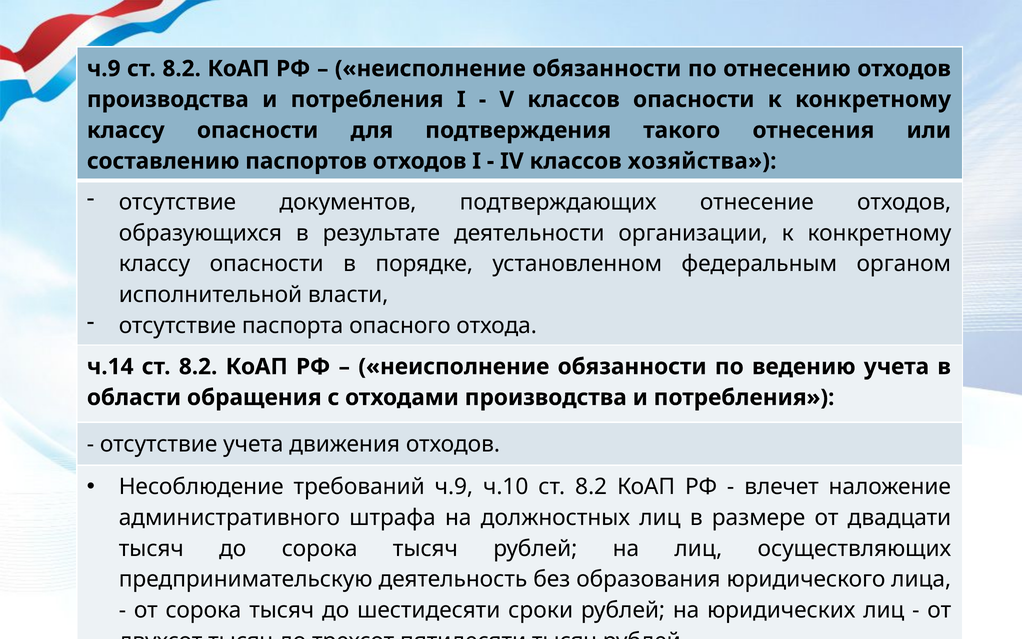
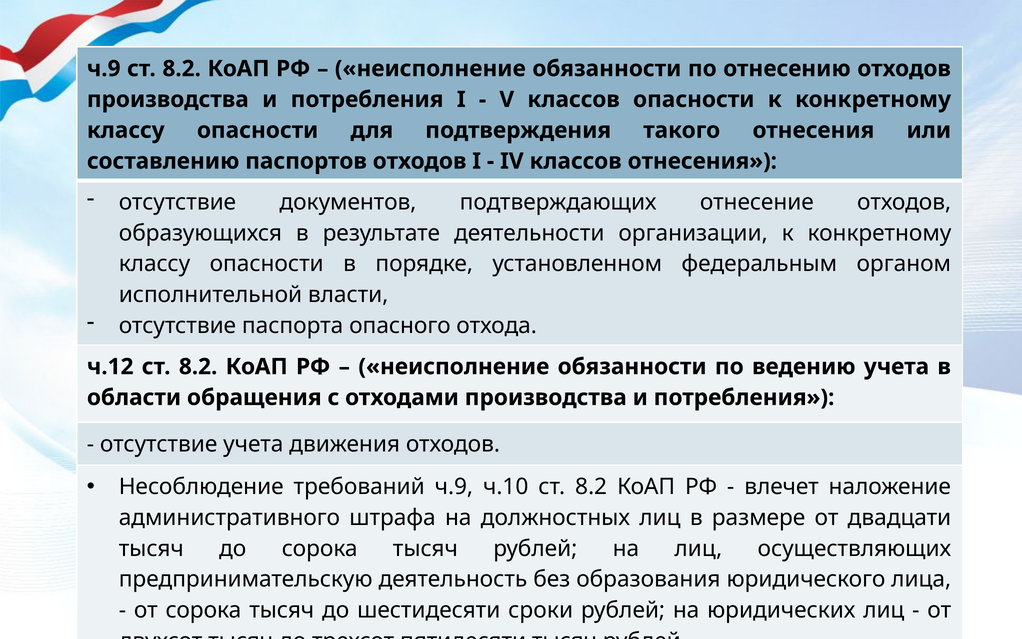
классов хозяйства: хозяйства -> отнесения (702, 161)
ч.14: ч.14 -> ч.12 (110, 367)
